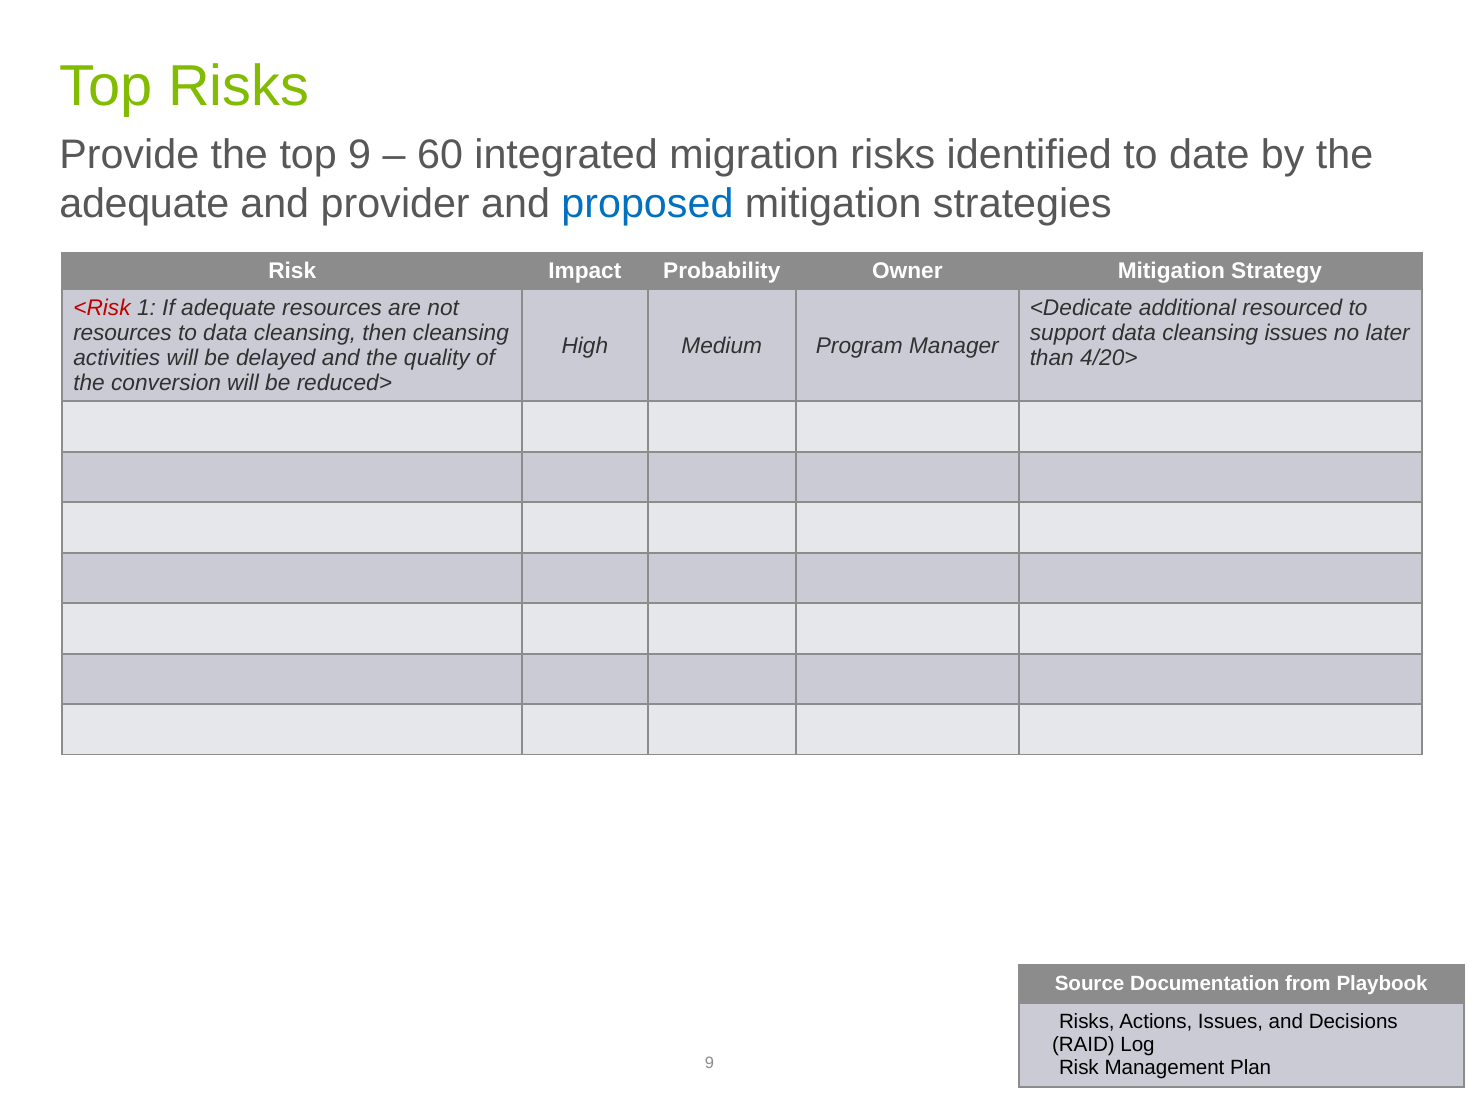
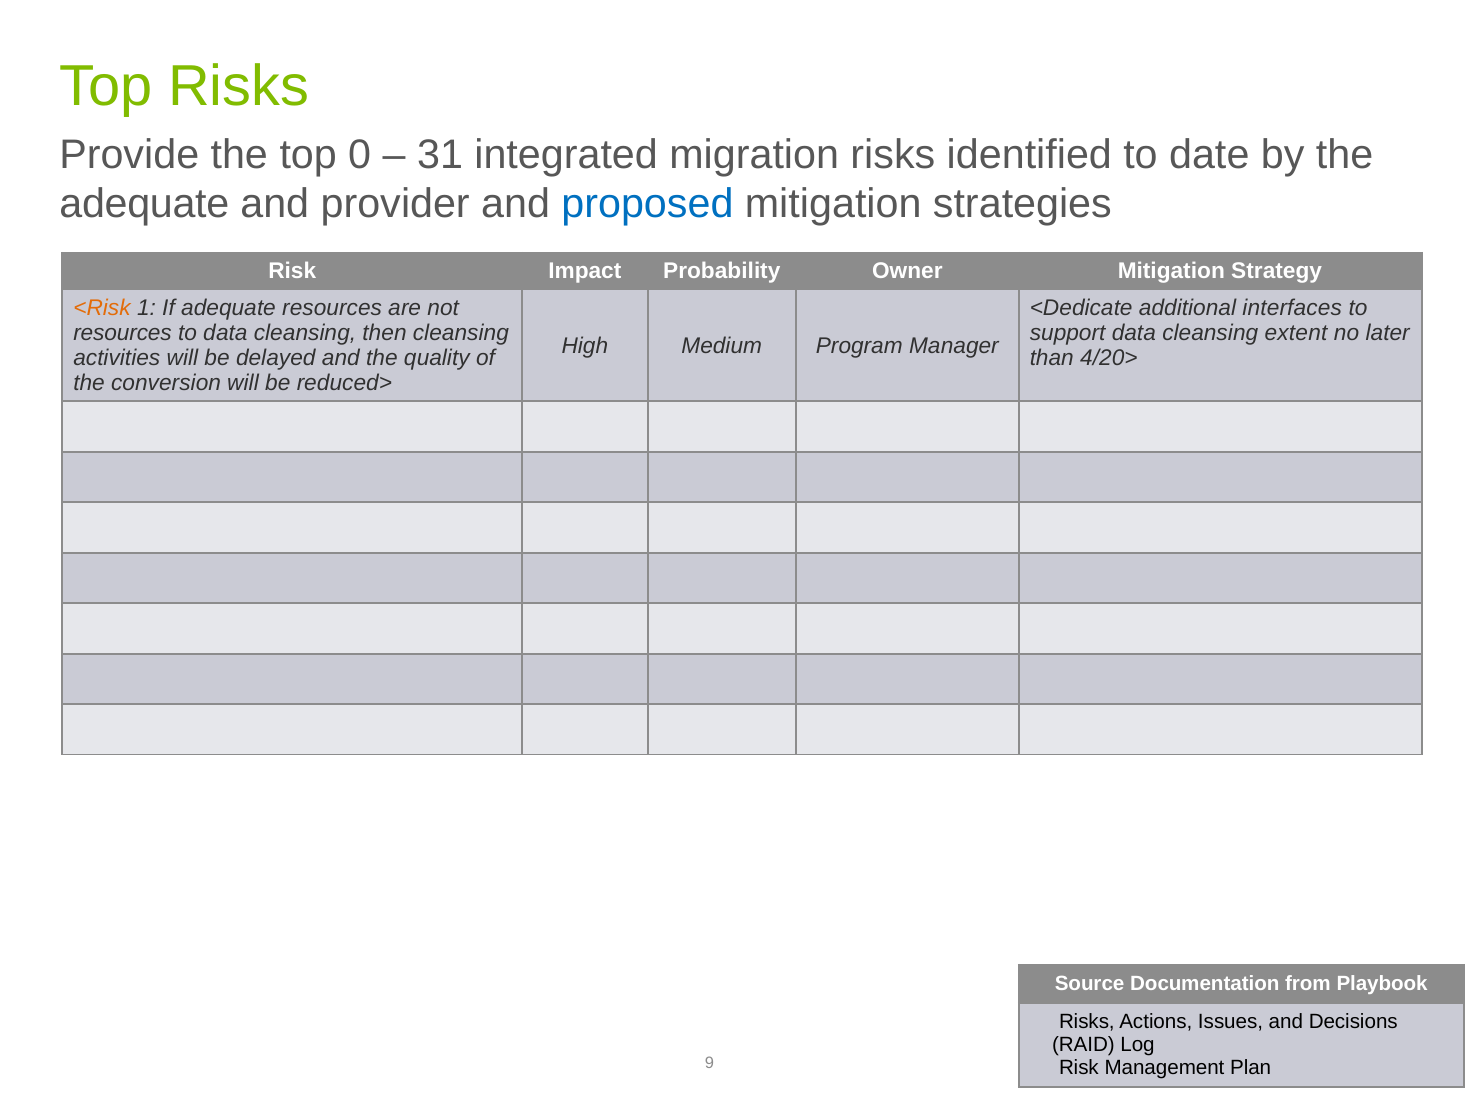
top 9: 9 -> 0 (360, 155)
60: 60 -> 31 (440, 155)
<Risk colour: red -> orange (102, 308)
resourced: resourced -> interfaces (1292, 308)
cleansing issues: issues -> extent (1296, 333)
